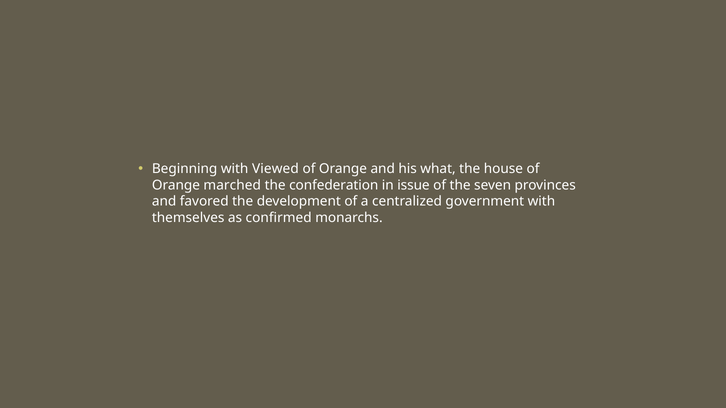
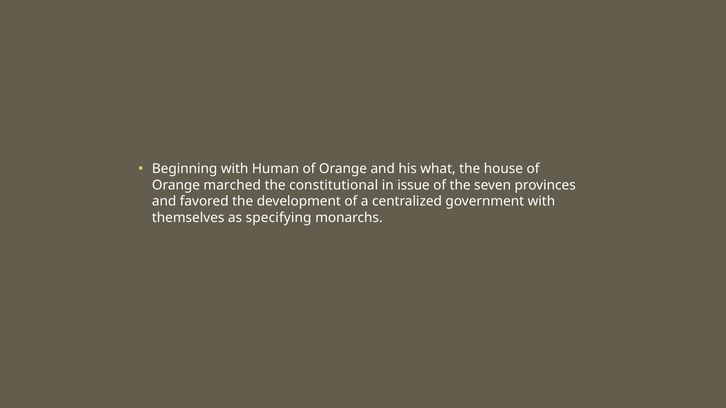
Viewed: Viewed -> Human (275, 169)
confederation: confederation -> constitutional (334, 185)
confirmed: confirmed -> specifying (279, 218)
